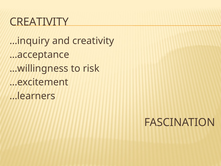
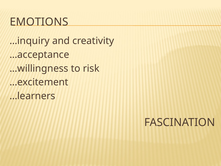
CREATIVITY: CREATIVITY -> EMOTIONS (39, 22)
